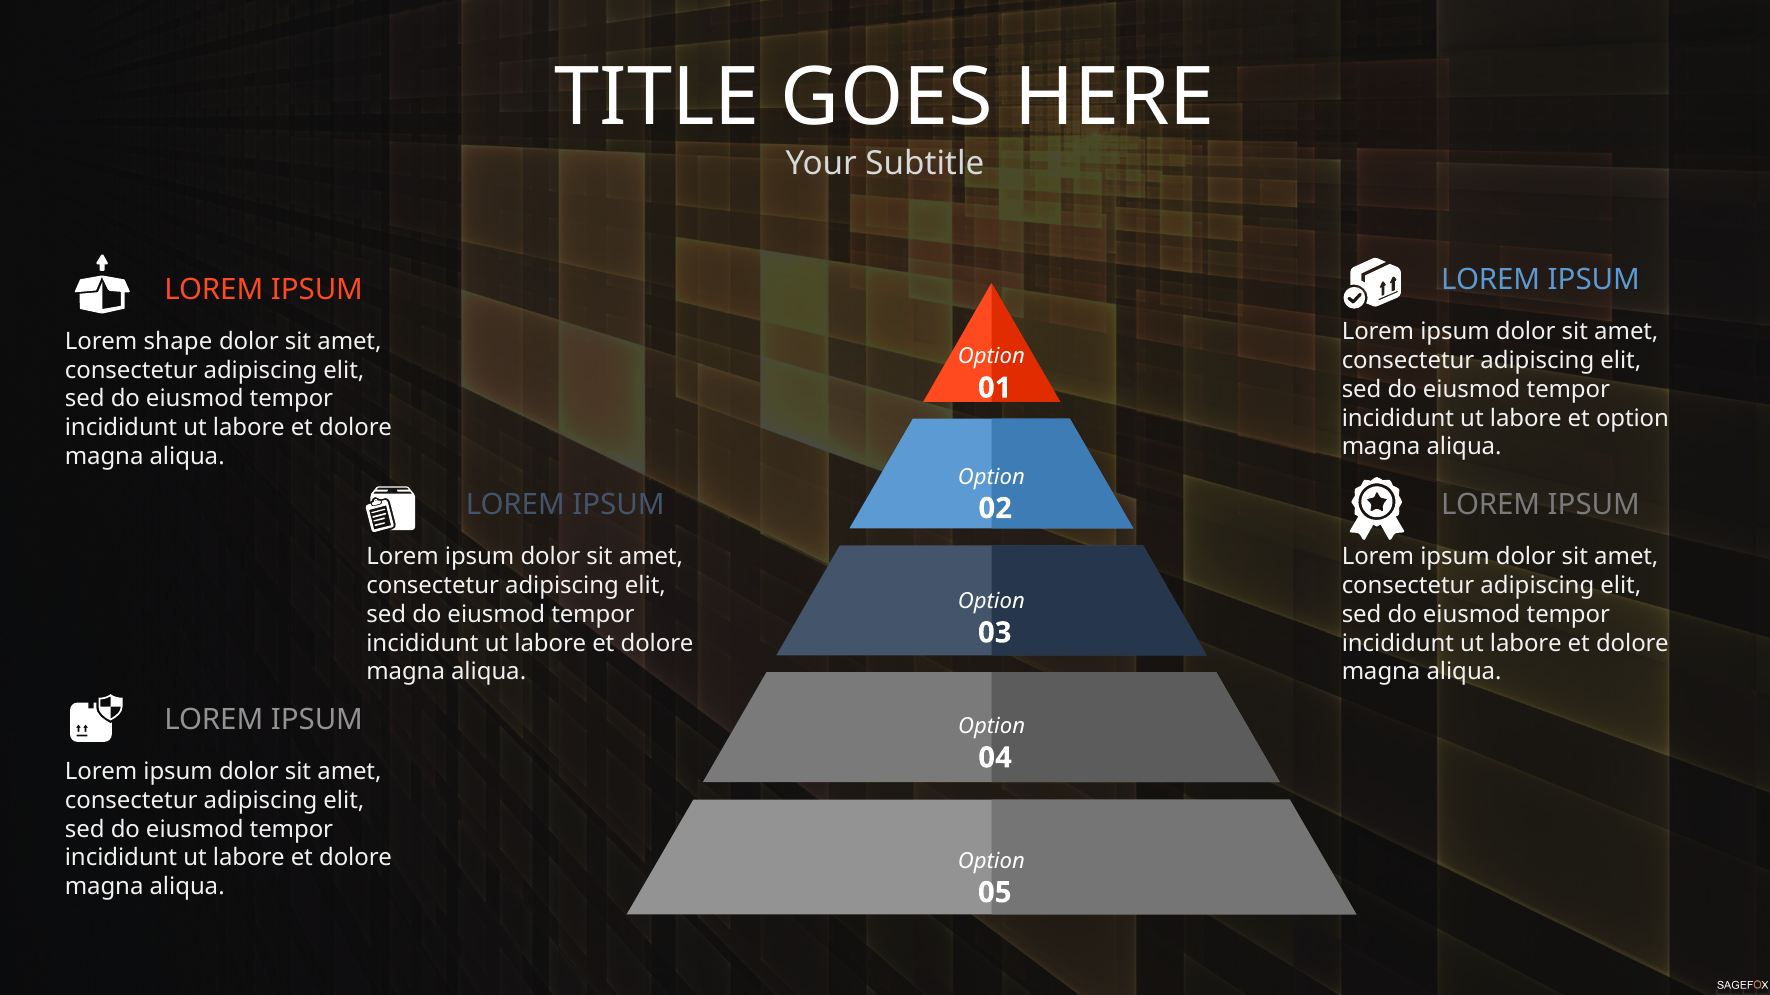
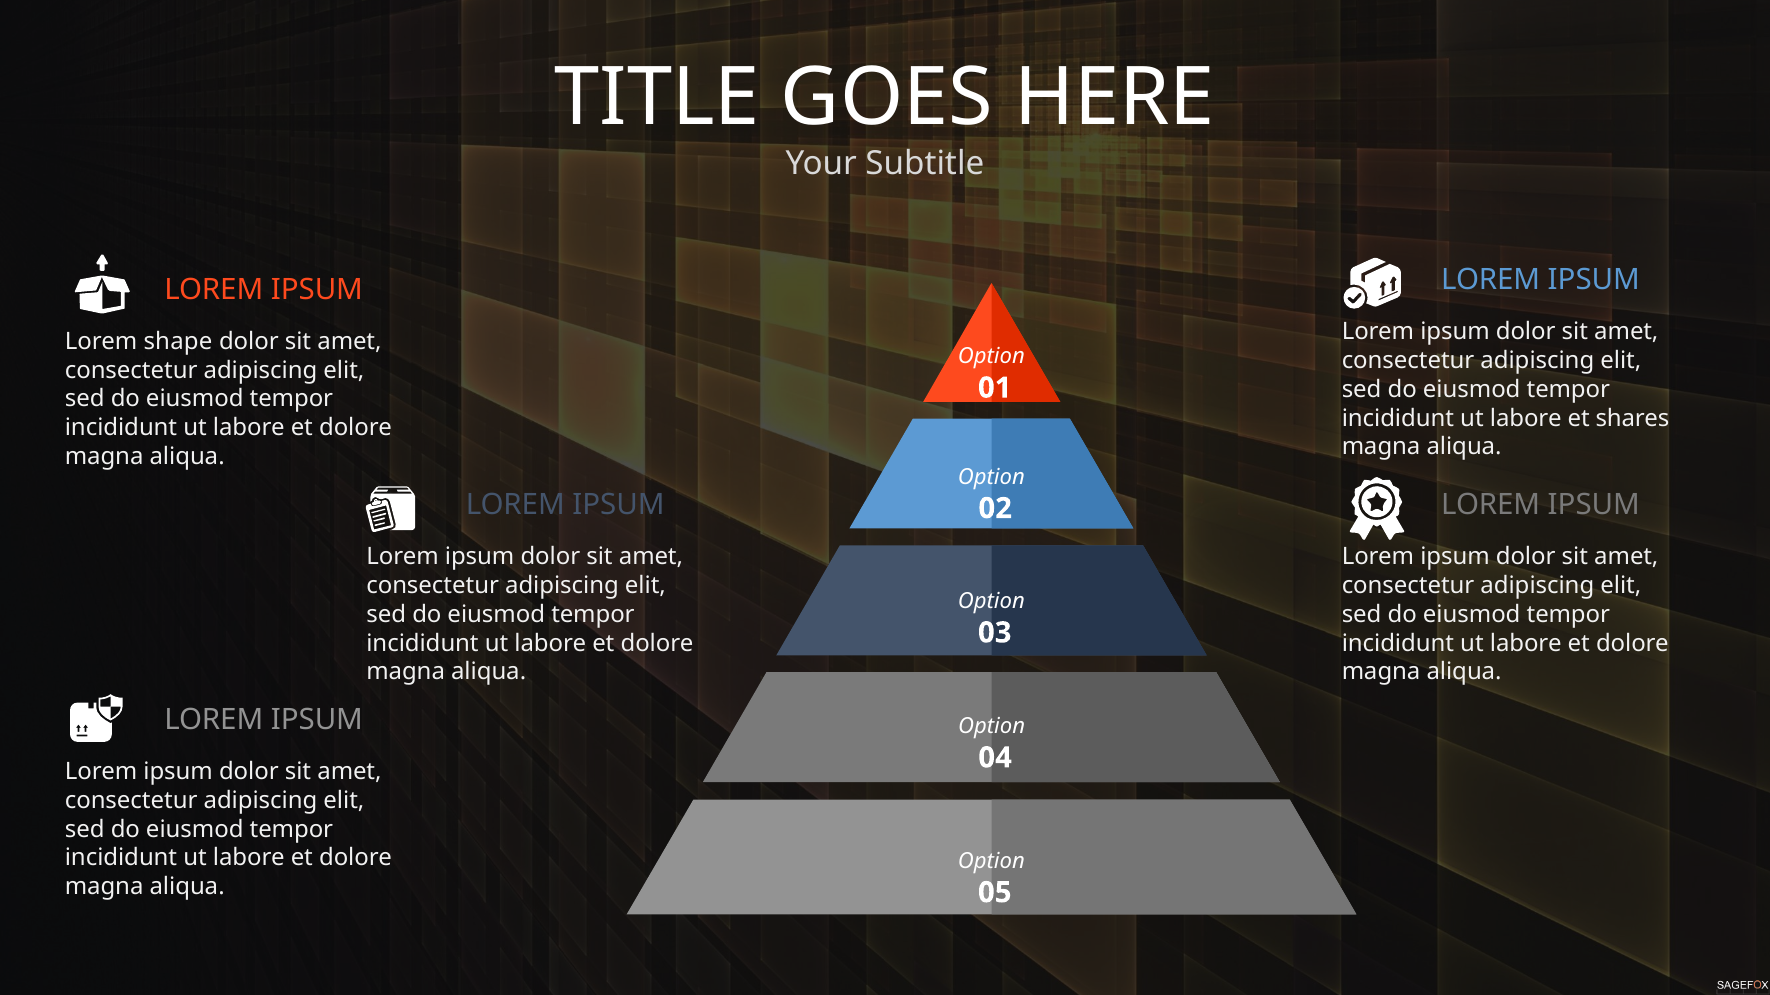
et option: option -> shares (1632, 418)
